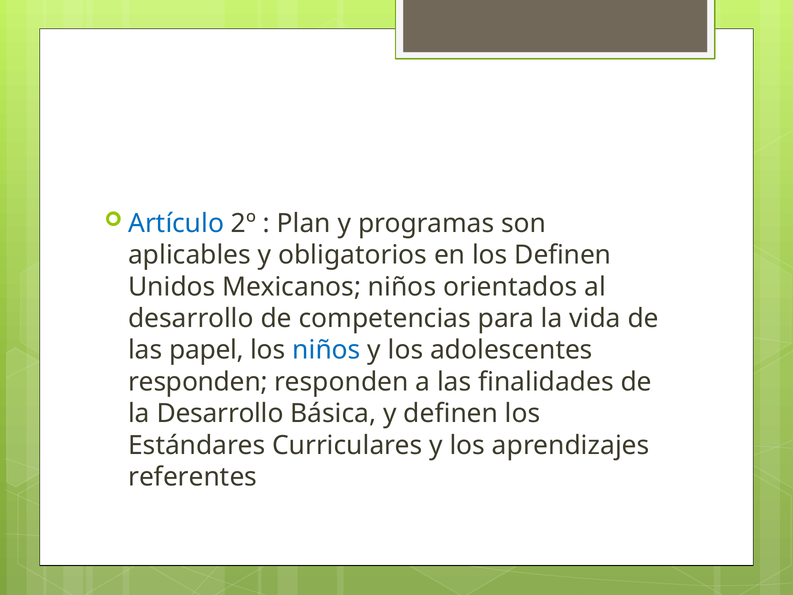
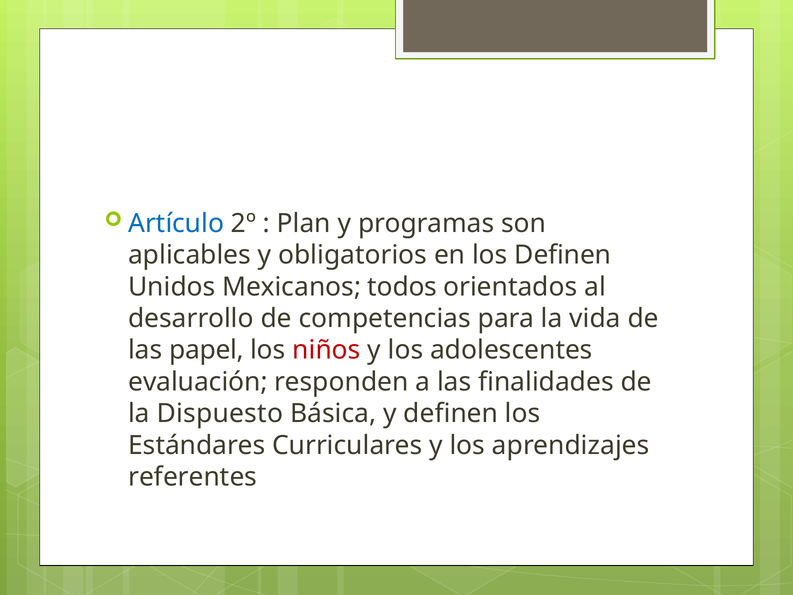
Mexicanos niños: niños -> todos (402, 287)
niños colour: blue -> red (327, 350)
responden: responden -> evaluación (198, 382)
la Desarrollo: Desarrollo -> Dispuesto (220, 414)
